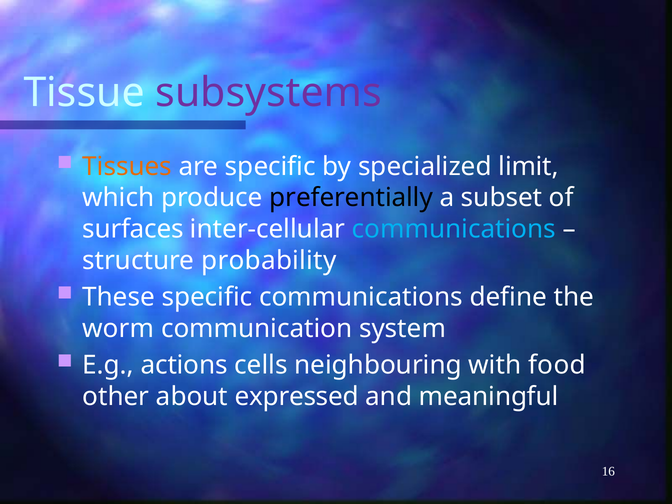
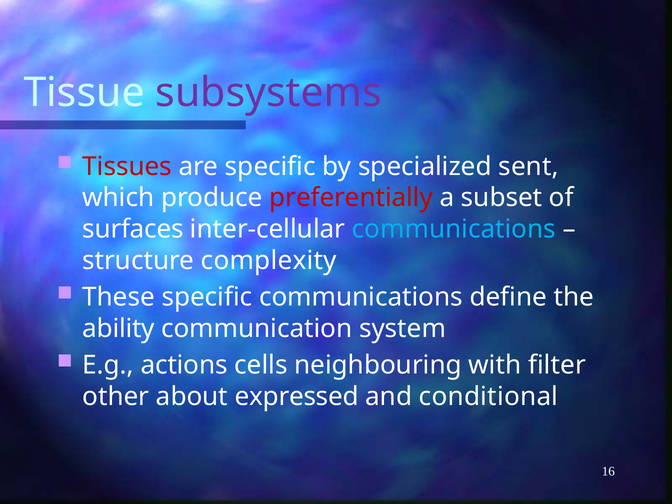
Tissues colour: orange -> red (127, 166)
limit: limit -> sent (528, 166)
preferentially colour: black -> red (351, 198)
probability: probability -> complexity (269, 261)
worm: worm -> ability (118, 329)
food: food -> filter (557, 365)
meaningful: meaningful -> conditional (489, 397)
